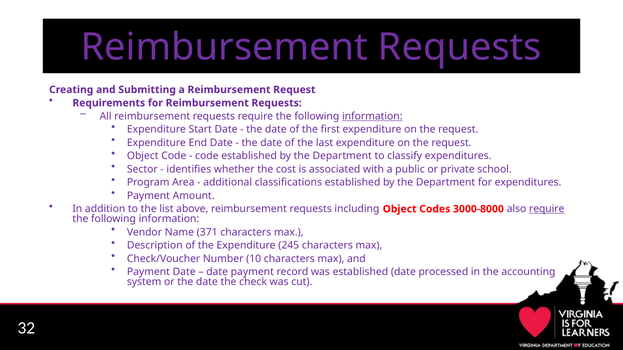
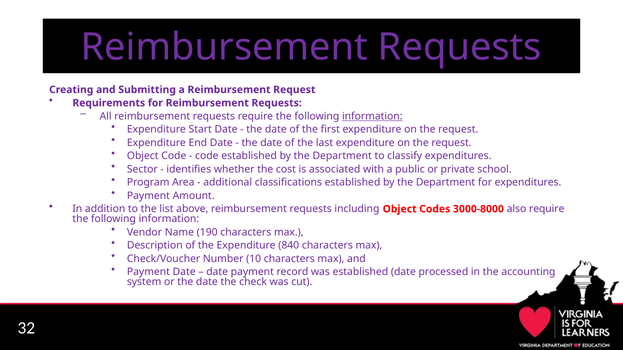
require underline: present -> none (547, 209)
371: 371 -> 190 (207, 232)
245: 245 -> 840 (289, 246)
